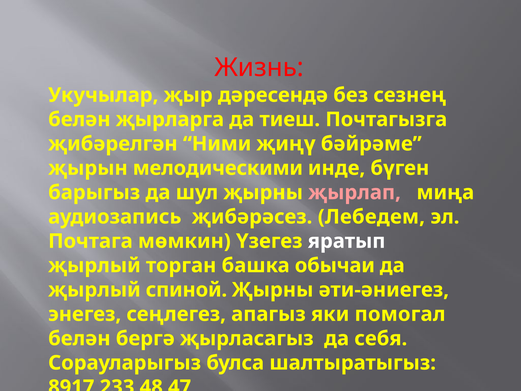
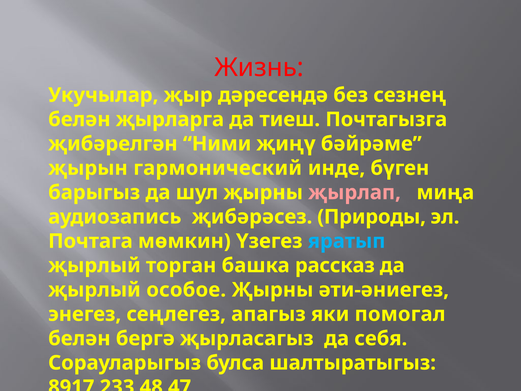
мелодическими: мелодическими -> гармонический (218, 168)
Лебедем: Лебедем -> Природы (372, 217)
яратып colour: white -> light blue (347, 241)
обычаи: обычаи -> рассказ (335, 265)
спиной: спиной -> особое (186, 290)
